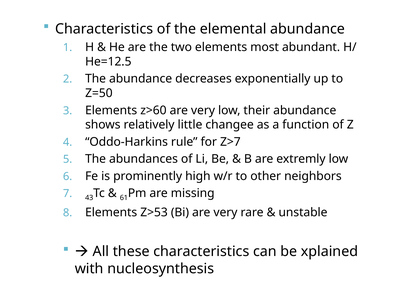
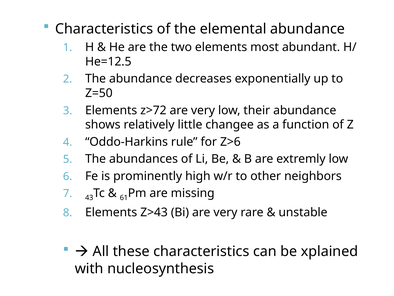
z>60: z>60 -> z>72 (153, 110)
Z>7: Z>7 -> Z>6 (230, 142)
Z>53: Z>53 -> Z>43 (154, 212)
